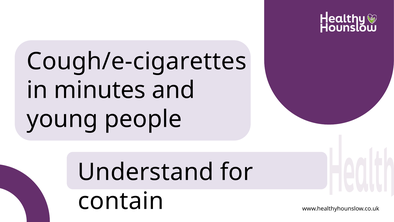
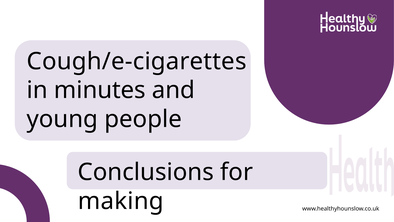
Understand: Understand -> Conclusions (146, 172)
contain: contain -> making (121, 201)
